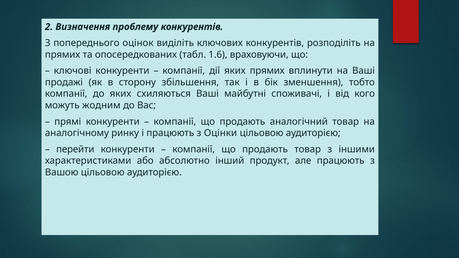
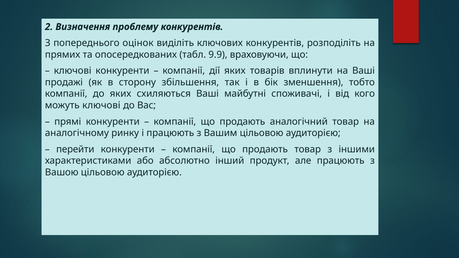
1.6: 1.6 -> 9.9 (218, 55)
яких прямих: прямих -> товарів (267, 71)
можуть жодним: жодним -> ключові (101, 105)
Оцінки: Оцінки -> Вашим (221, 133)
